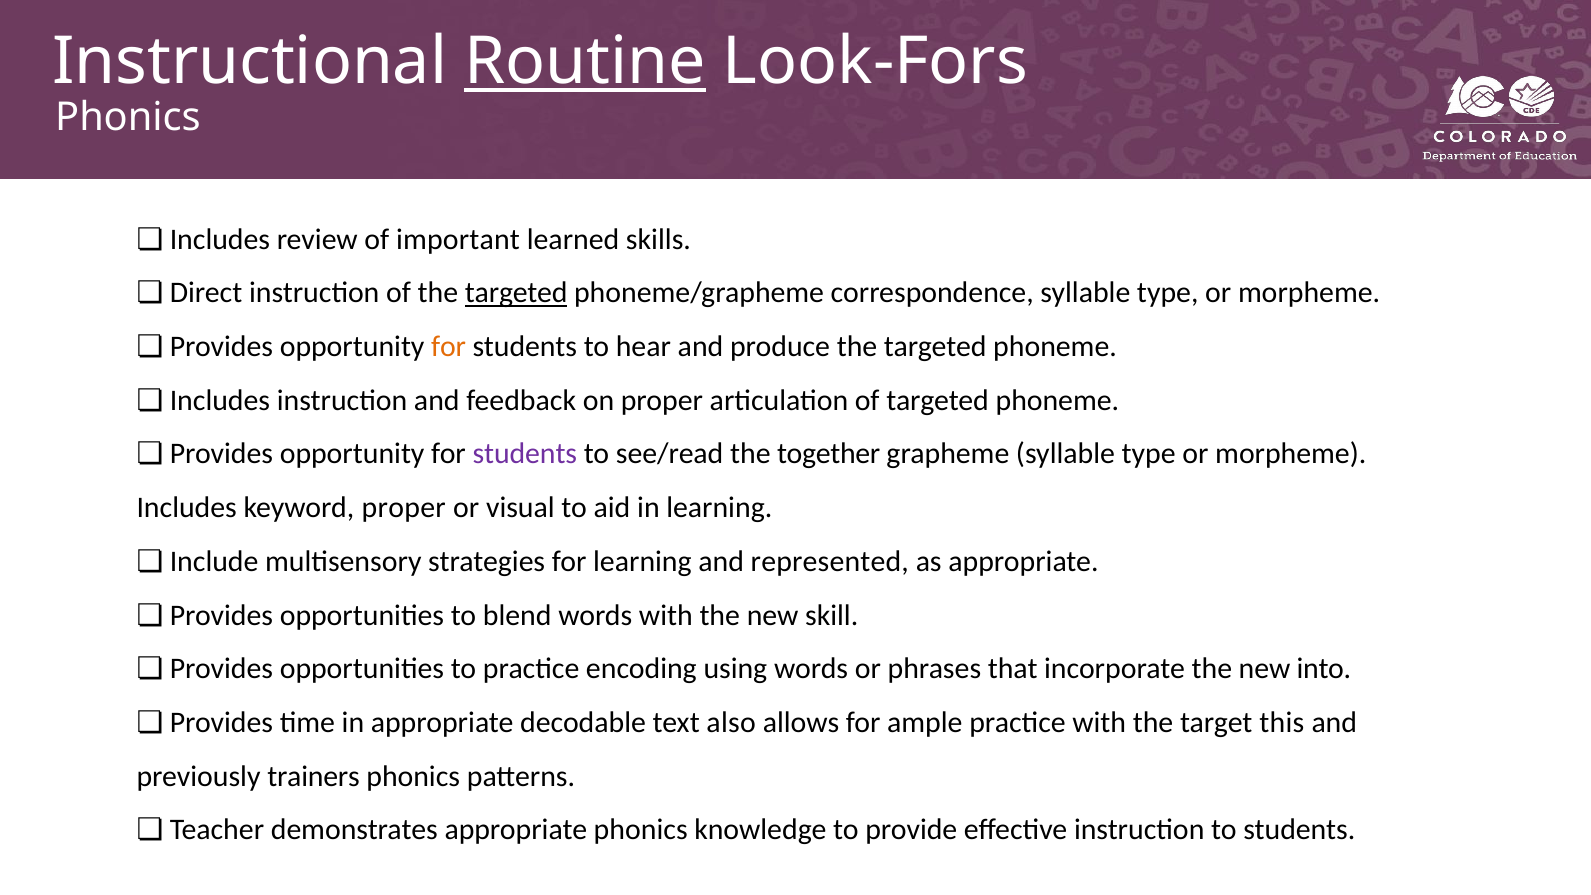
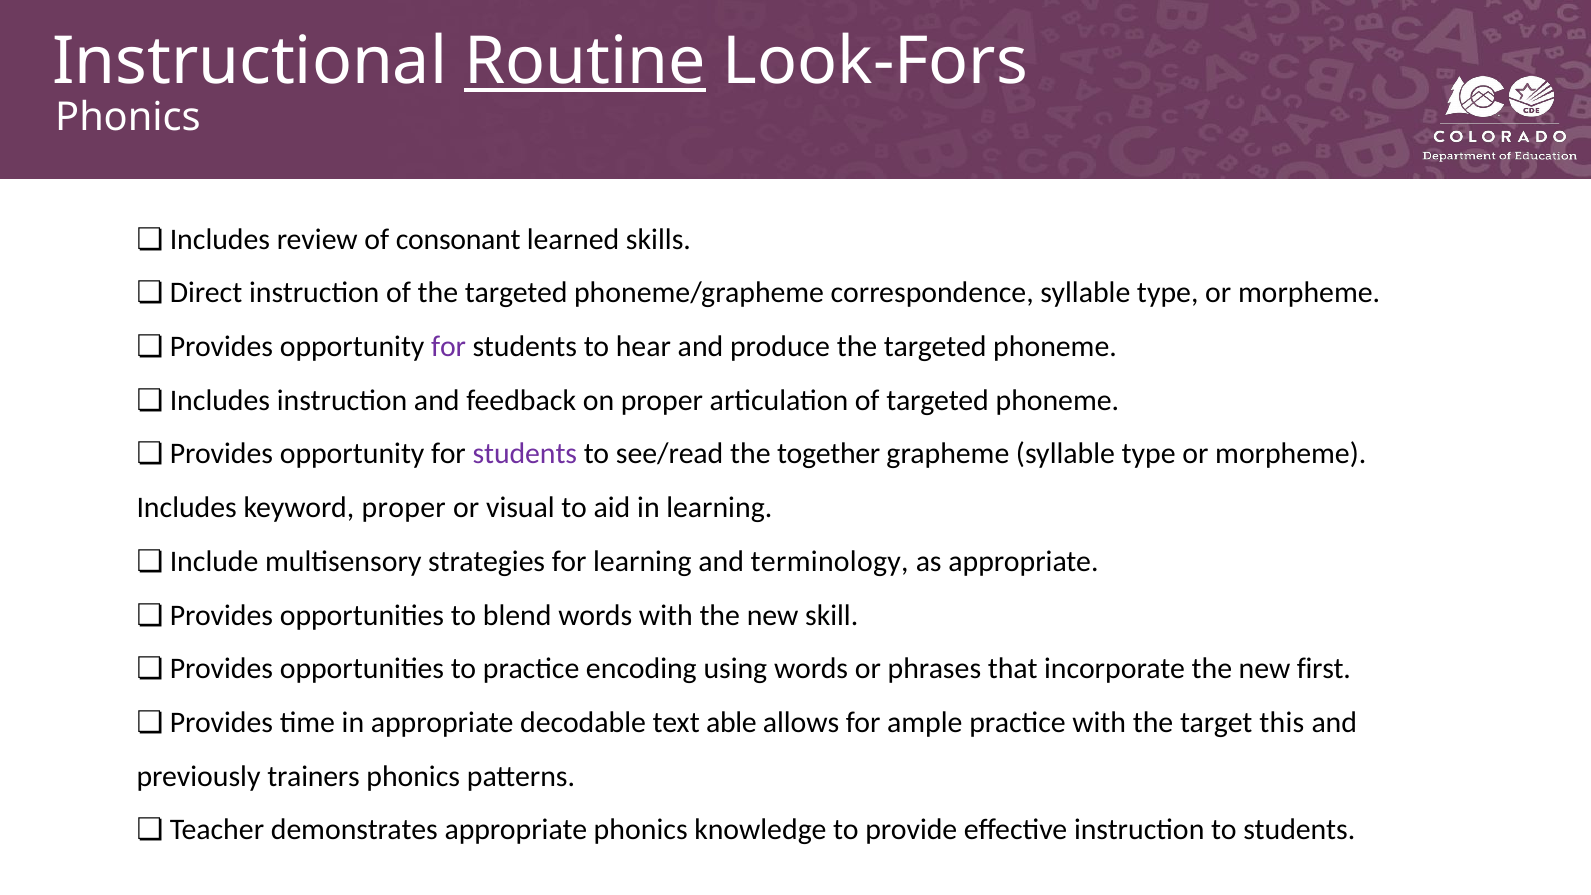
important: important -> consonant (458, 239)
targeted underline: present -> none (516, 293)
for colour: orange -> purple (449, 347)
represented: represented -> terminology (830, 561)
into: into -> first (1324, 669)
also: also -> able (731, 723)
